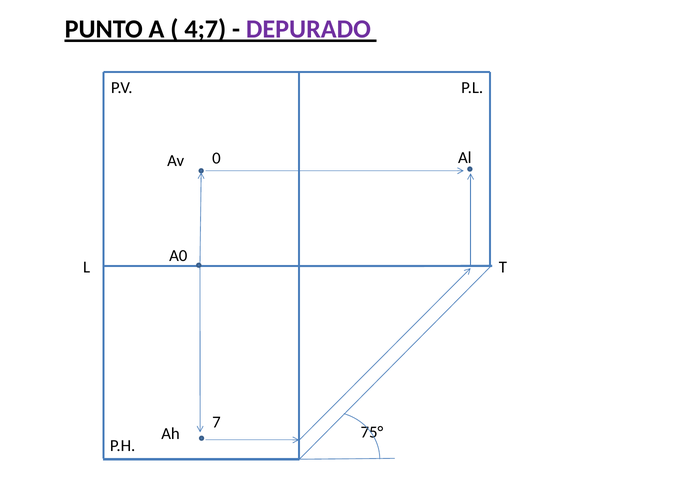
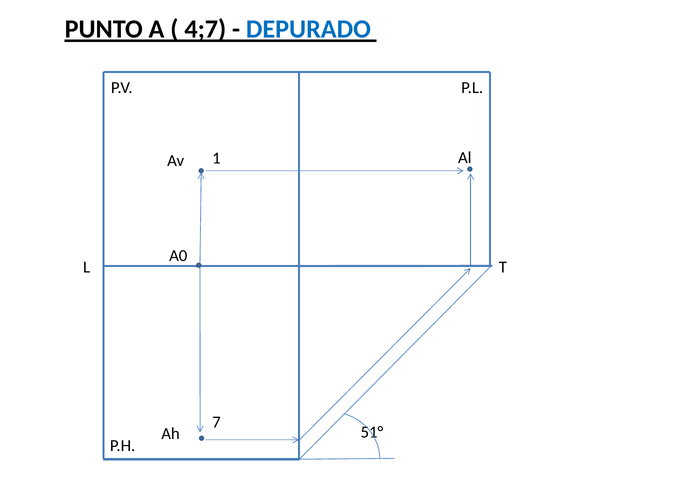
DEPURADO colour: purple -> blue (308, 29)
0: 0 -> 1 (216, 158)
75°: 75° -> 51° (372, 433)
